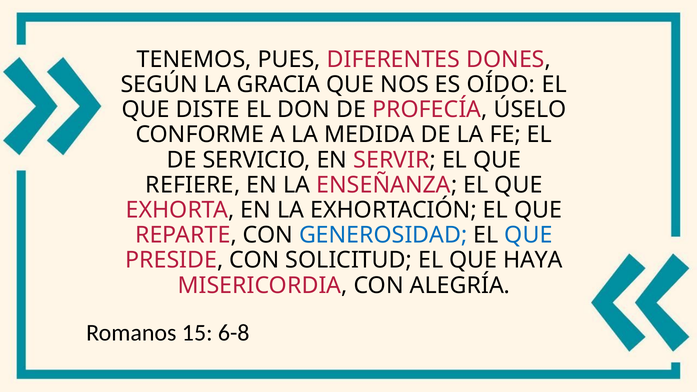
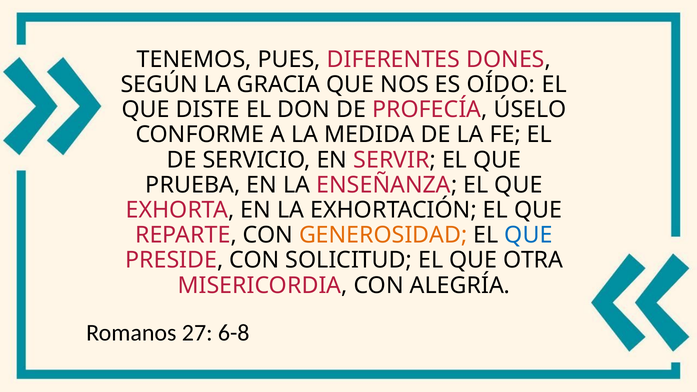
REFIERE: REFIERE -> PRUEBA (193, 185)
GENEROSIDAD colour: blue -> orange (383, 235)
HAYA: HAYA -> OTRA (533, 260)
15: 15 -> 27 (197, 333)
